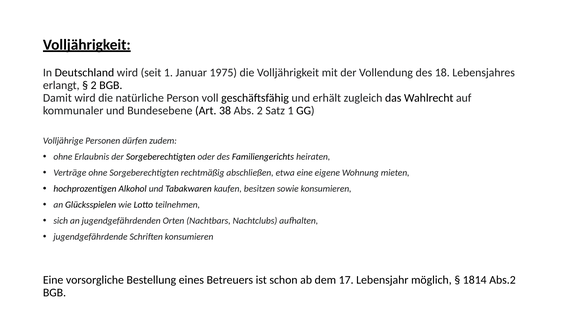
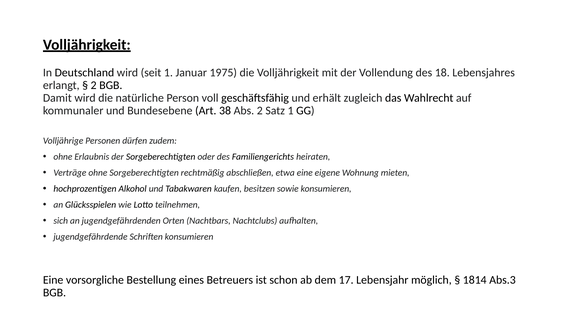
Abs.2: Abs.2 -> Abs.3 (503, 280)
